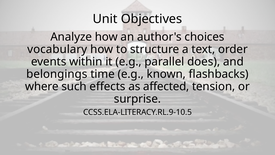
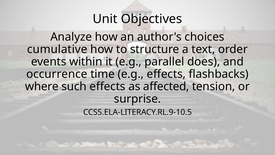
vocabulary: vocabulary -> cumulative (57, 49)
belongings: belongings -> occurrence (57, 74)
e.g known: known -> effects (166, 74)
